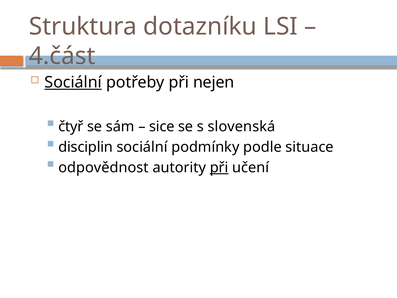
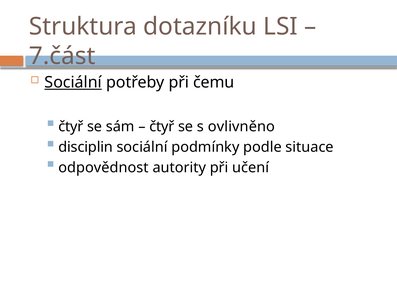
4.část: 4.část -> 7.část (62, 56)
nejen: nejen -> čemu (214, 82)
sice: sice -> čtyř (162, 126)
slovenská: slovenská -> ovlivněno (241, 126)
při underline: present -> none (219, 167)
